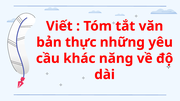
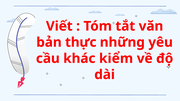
năng: năng -> kiểm (116, 59)
